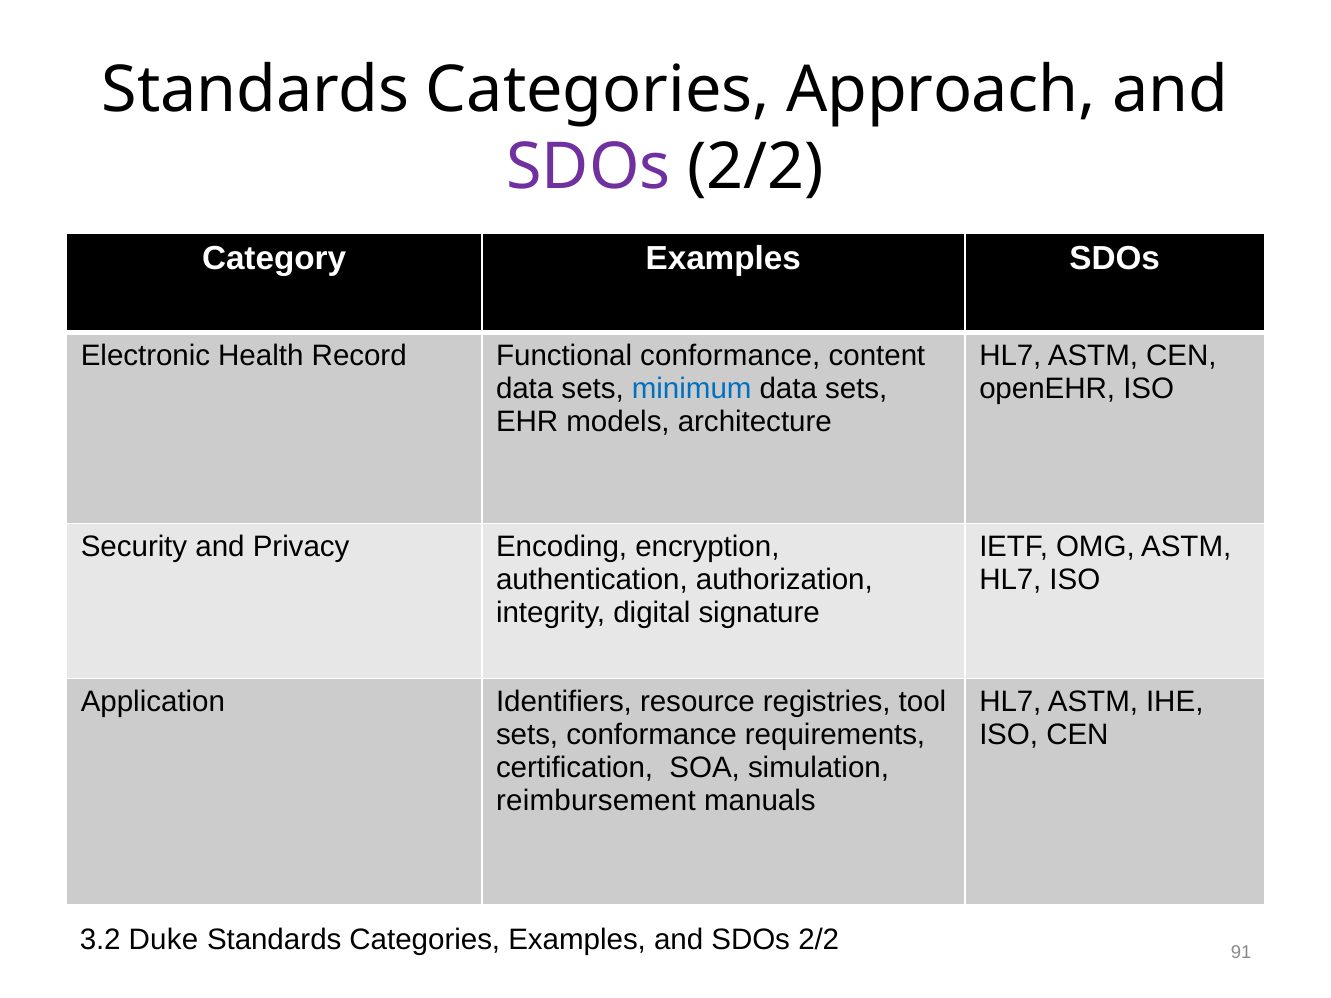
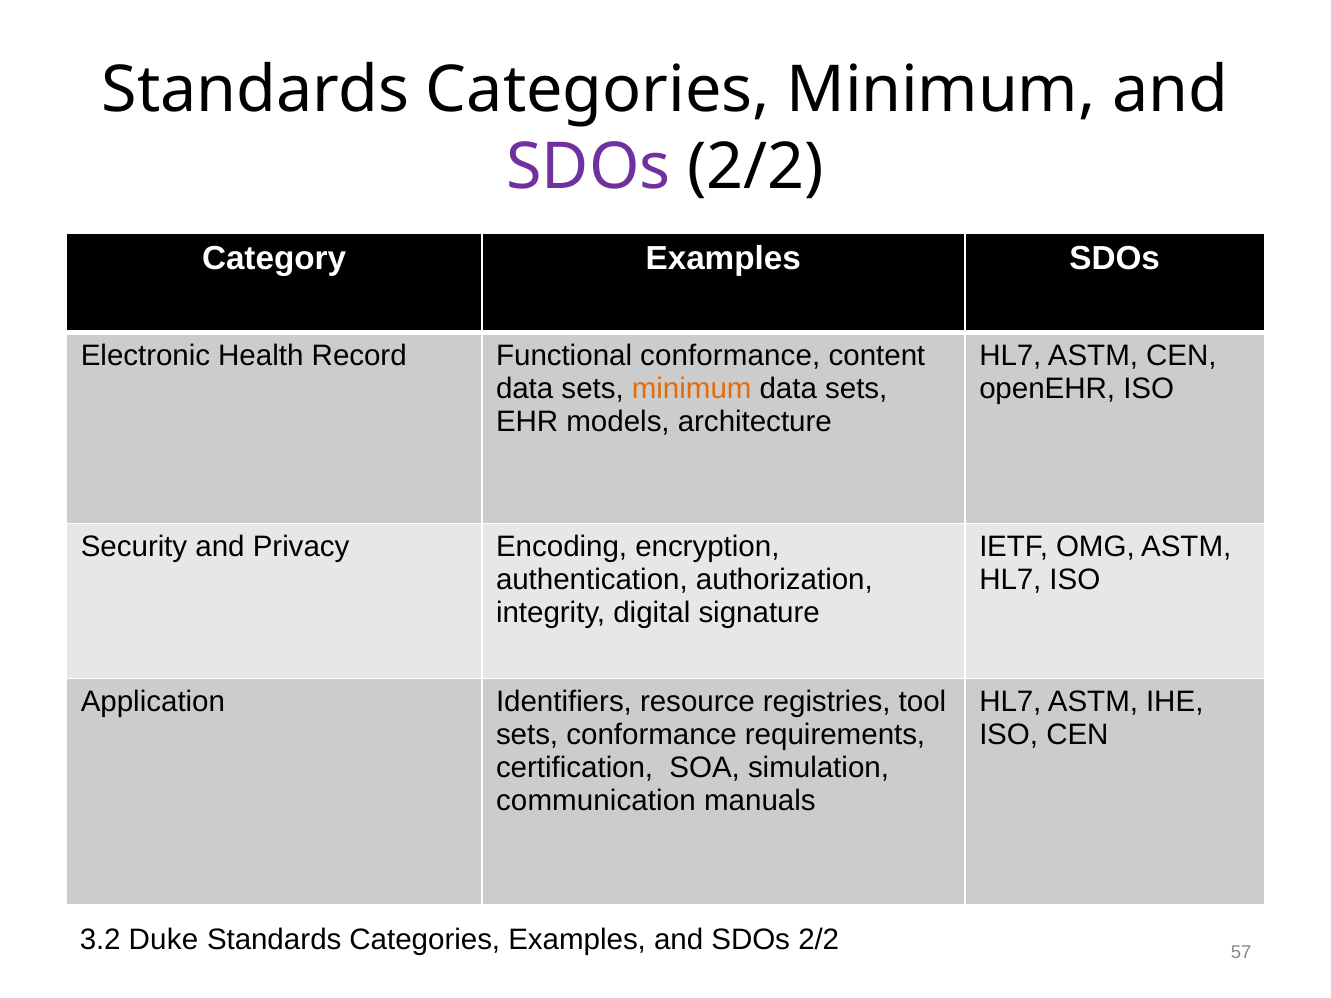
Categories Approach: Approach -> Minimum (941, 90)
minimum colour: blue -> orange (692, 389)
reimbursement: reimbursement -> communication (596, 801)
91: 91 -> 57 (1241, 953)
